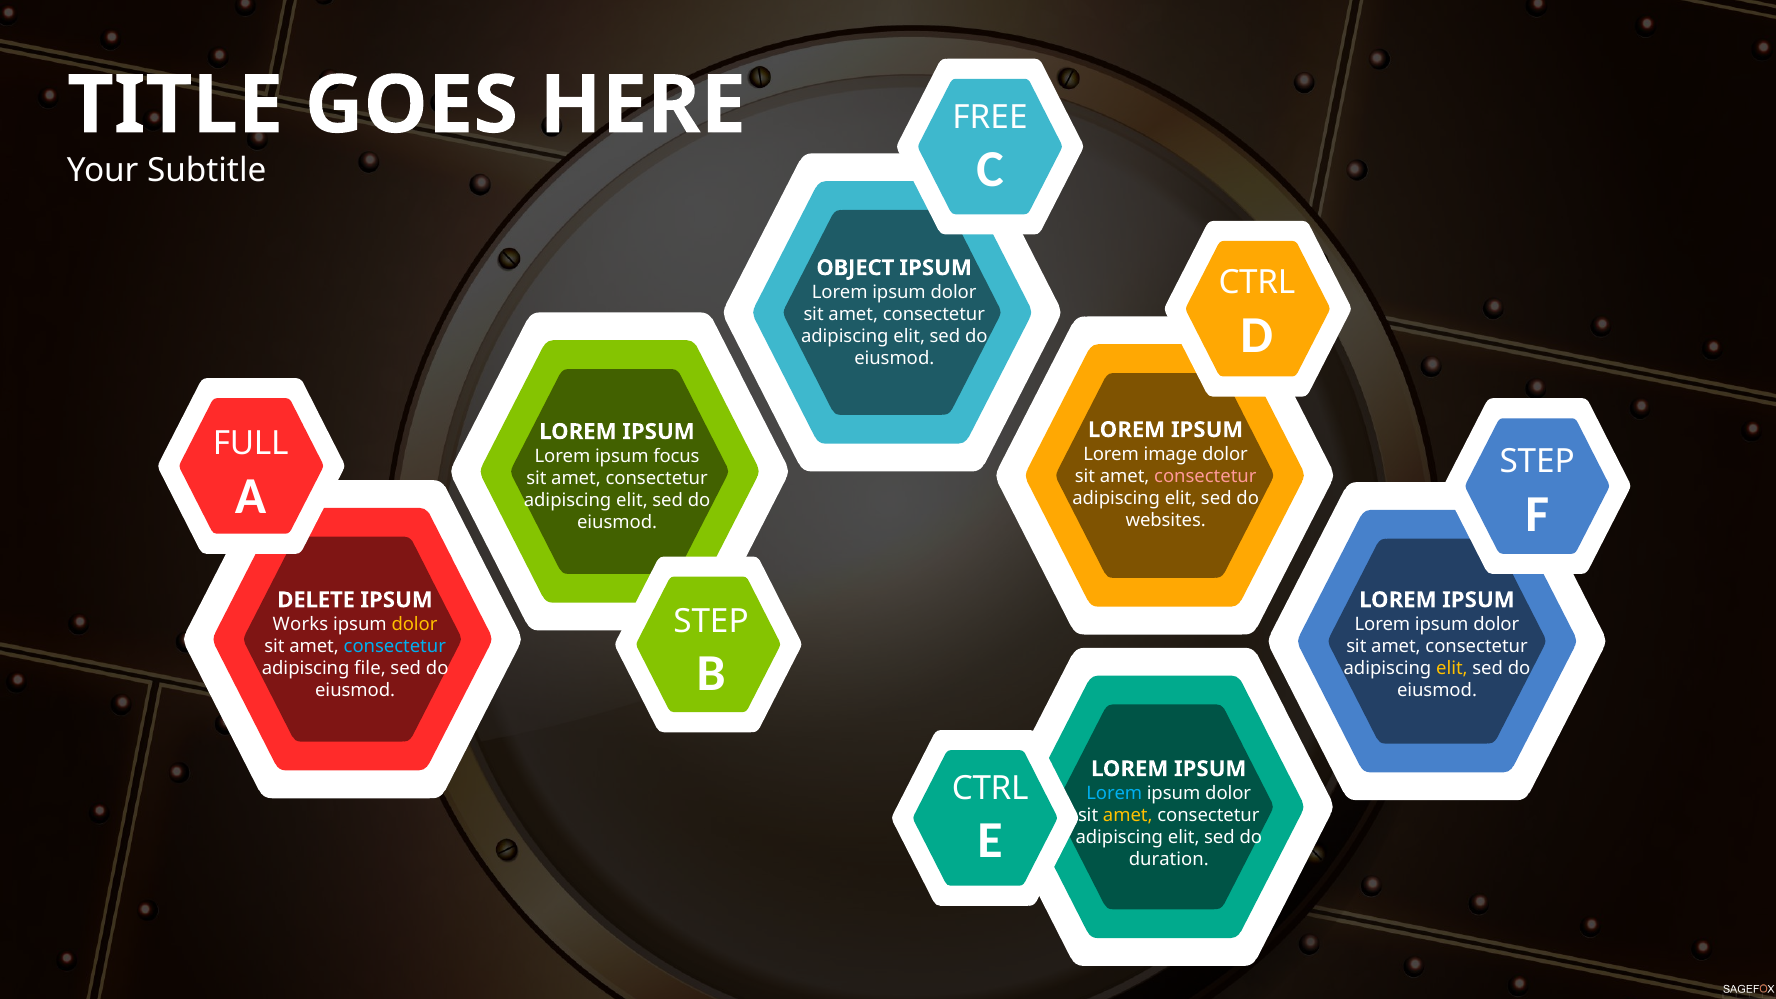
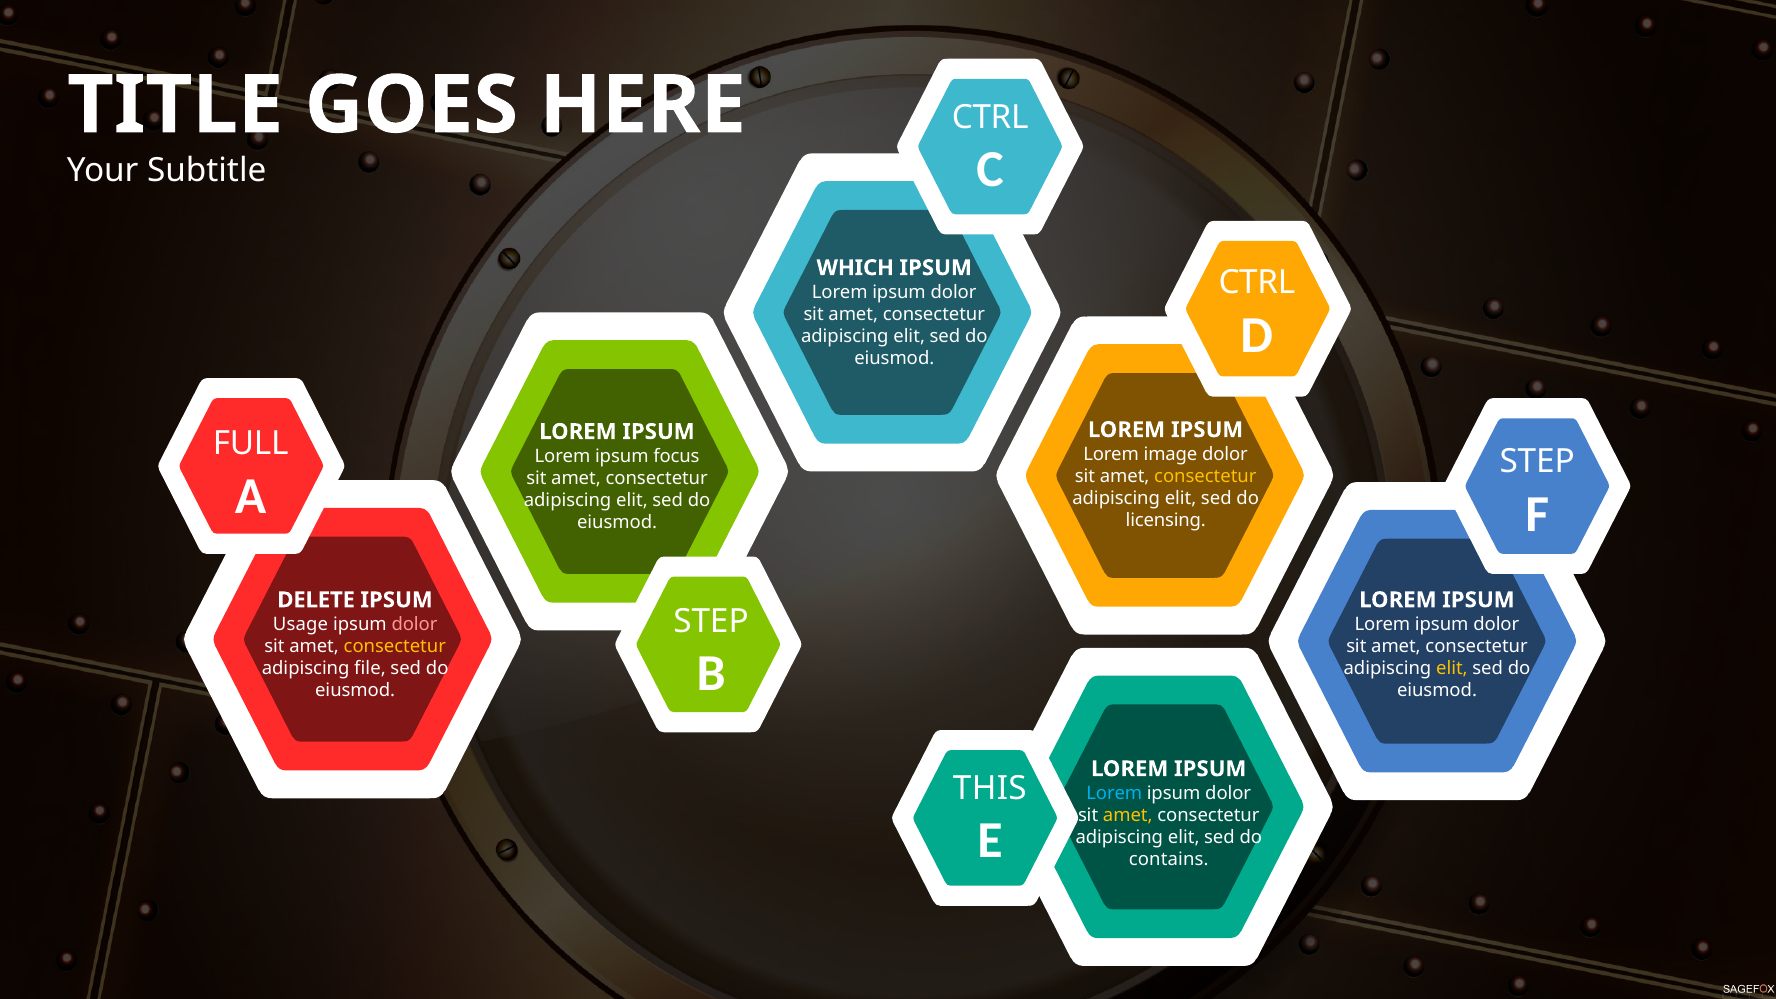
FREE: FREE -> CTRL (990, 117)
OBJECT: OBJECT -> WHICH (855, 268)
consectetur colour: pink -> yellow (1205, 476)
websites: websites -> licensing (1166, 521)
Works: Works -> Usage (301, 624)
dolor colour: yellow -> pink (414, 624)
consectetur colour: light blue -> yellow (395, 646)
CTRL: CTRL -> THIS (990, 788)
duration: duration -> contains (1169, 860)
